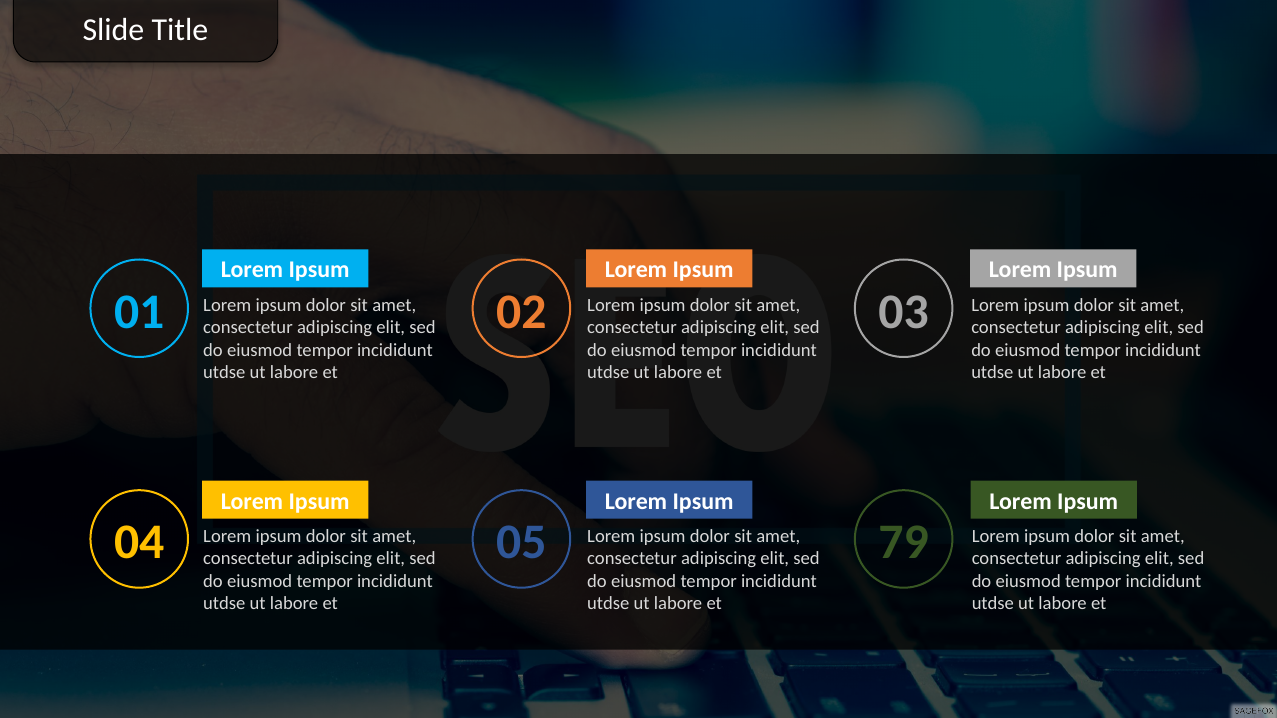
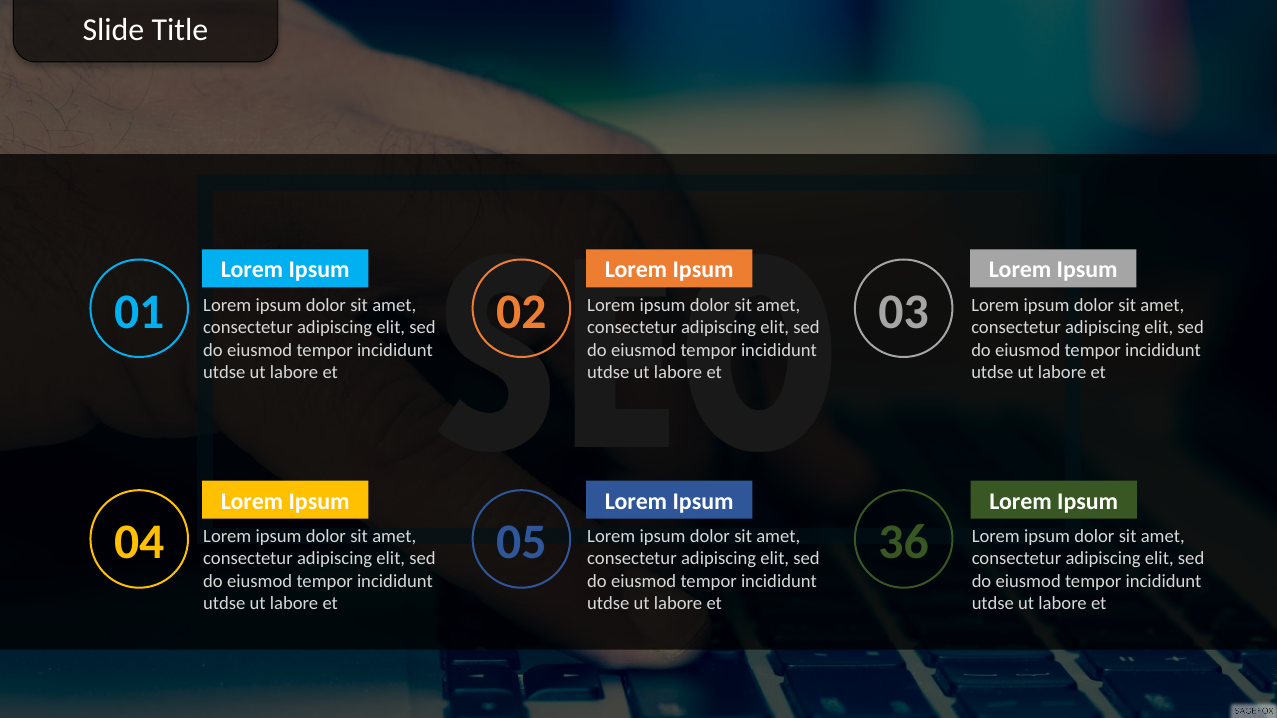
79: 79 -> 36 (904, 543)
